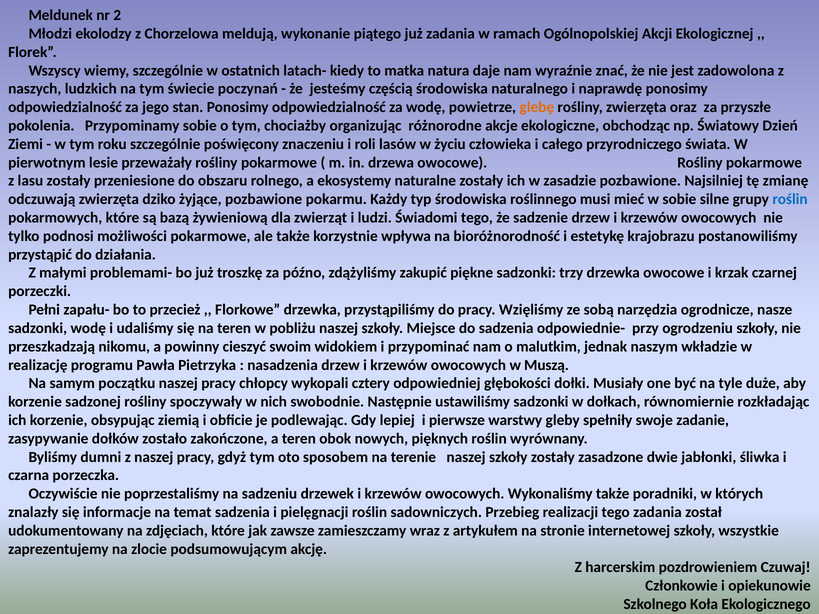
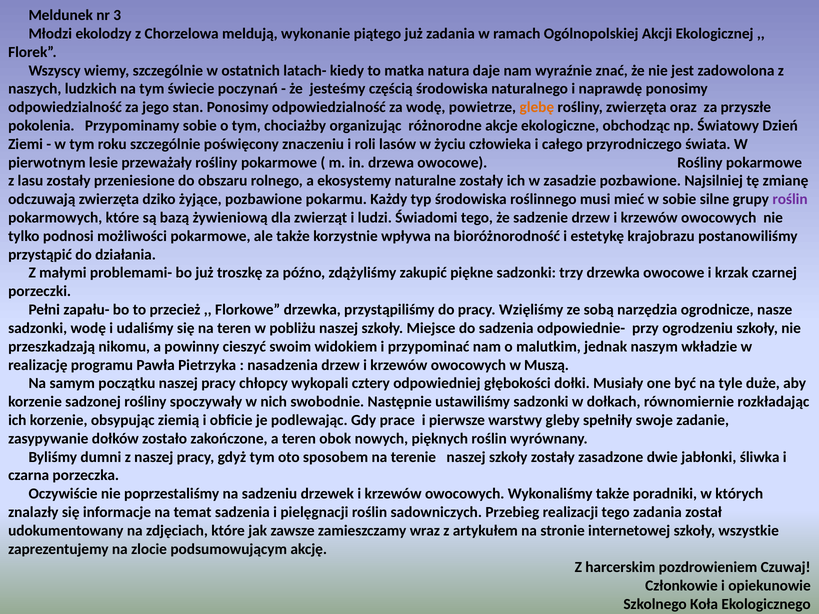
2: 2 -> 3 (117, 15)
roślin colour: blue -> purple (790, 199)
lepiej: lepiej -> prace (397, 420)
